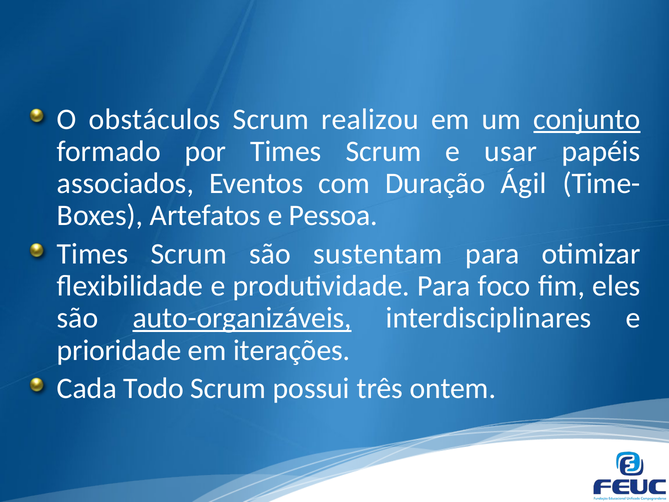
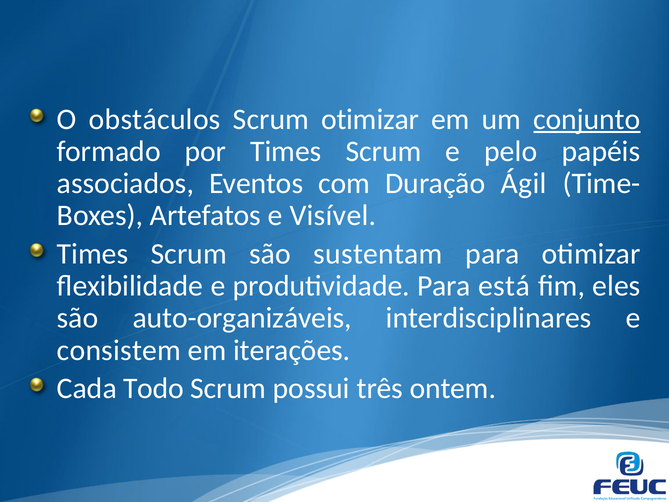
Scrum realizou: realizou -> otimizar (370, 119)
usar: usar -> pelo (511, 151)
Pessoa: Pessoa -> Visível (333, 216)
foco: foco -> está (504, 286)
auto-organizáveis underline: present -> none (242, 318)
prioridade: prioridade -> consistem (119, 350)
